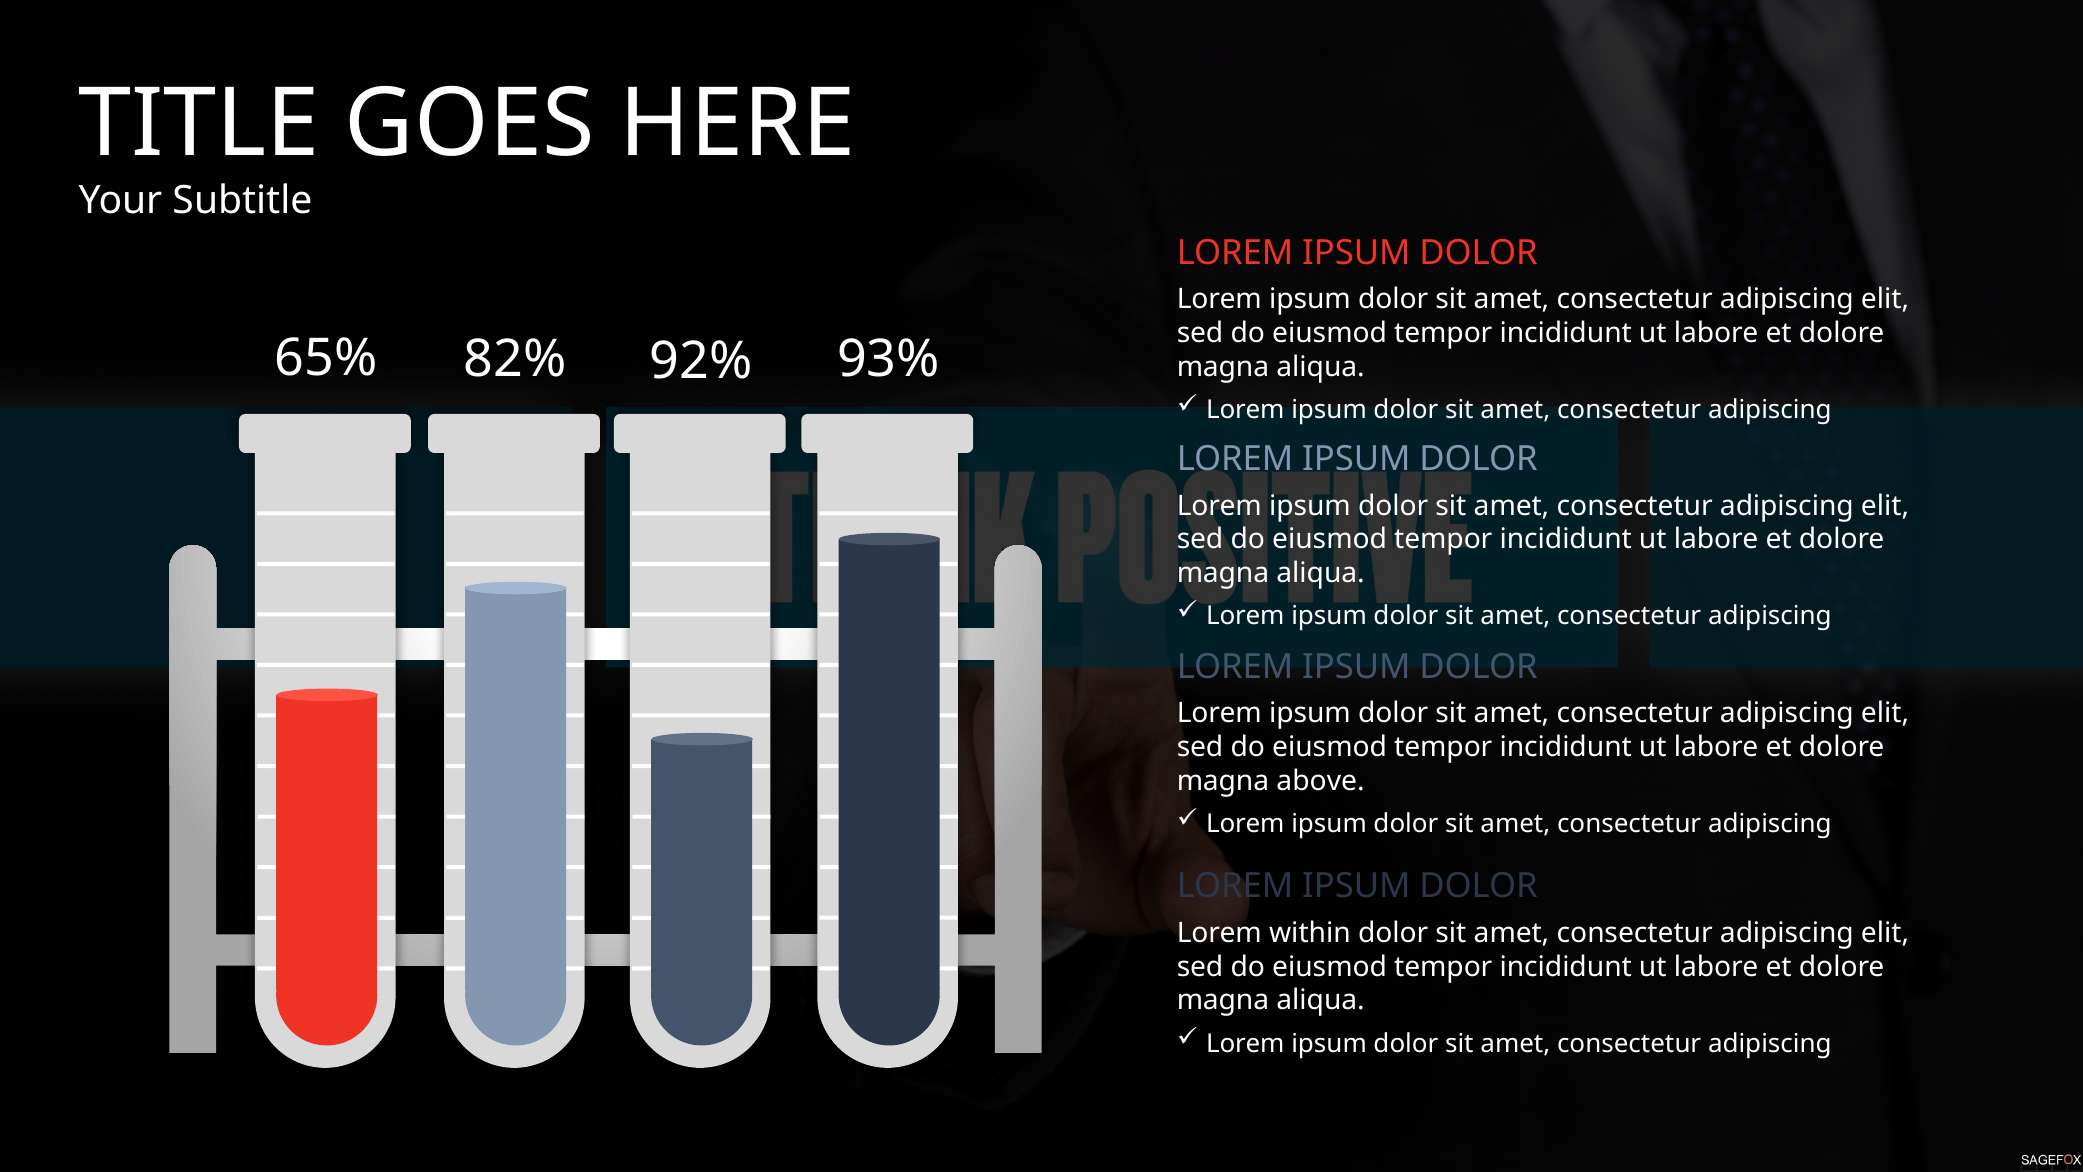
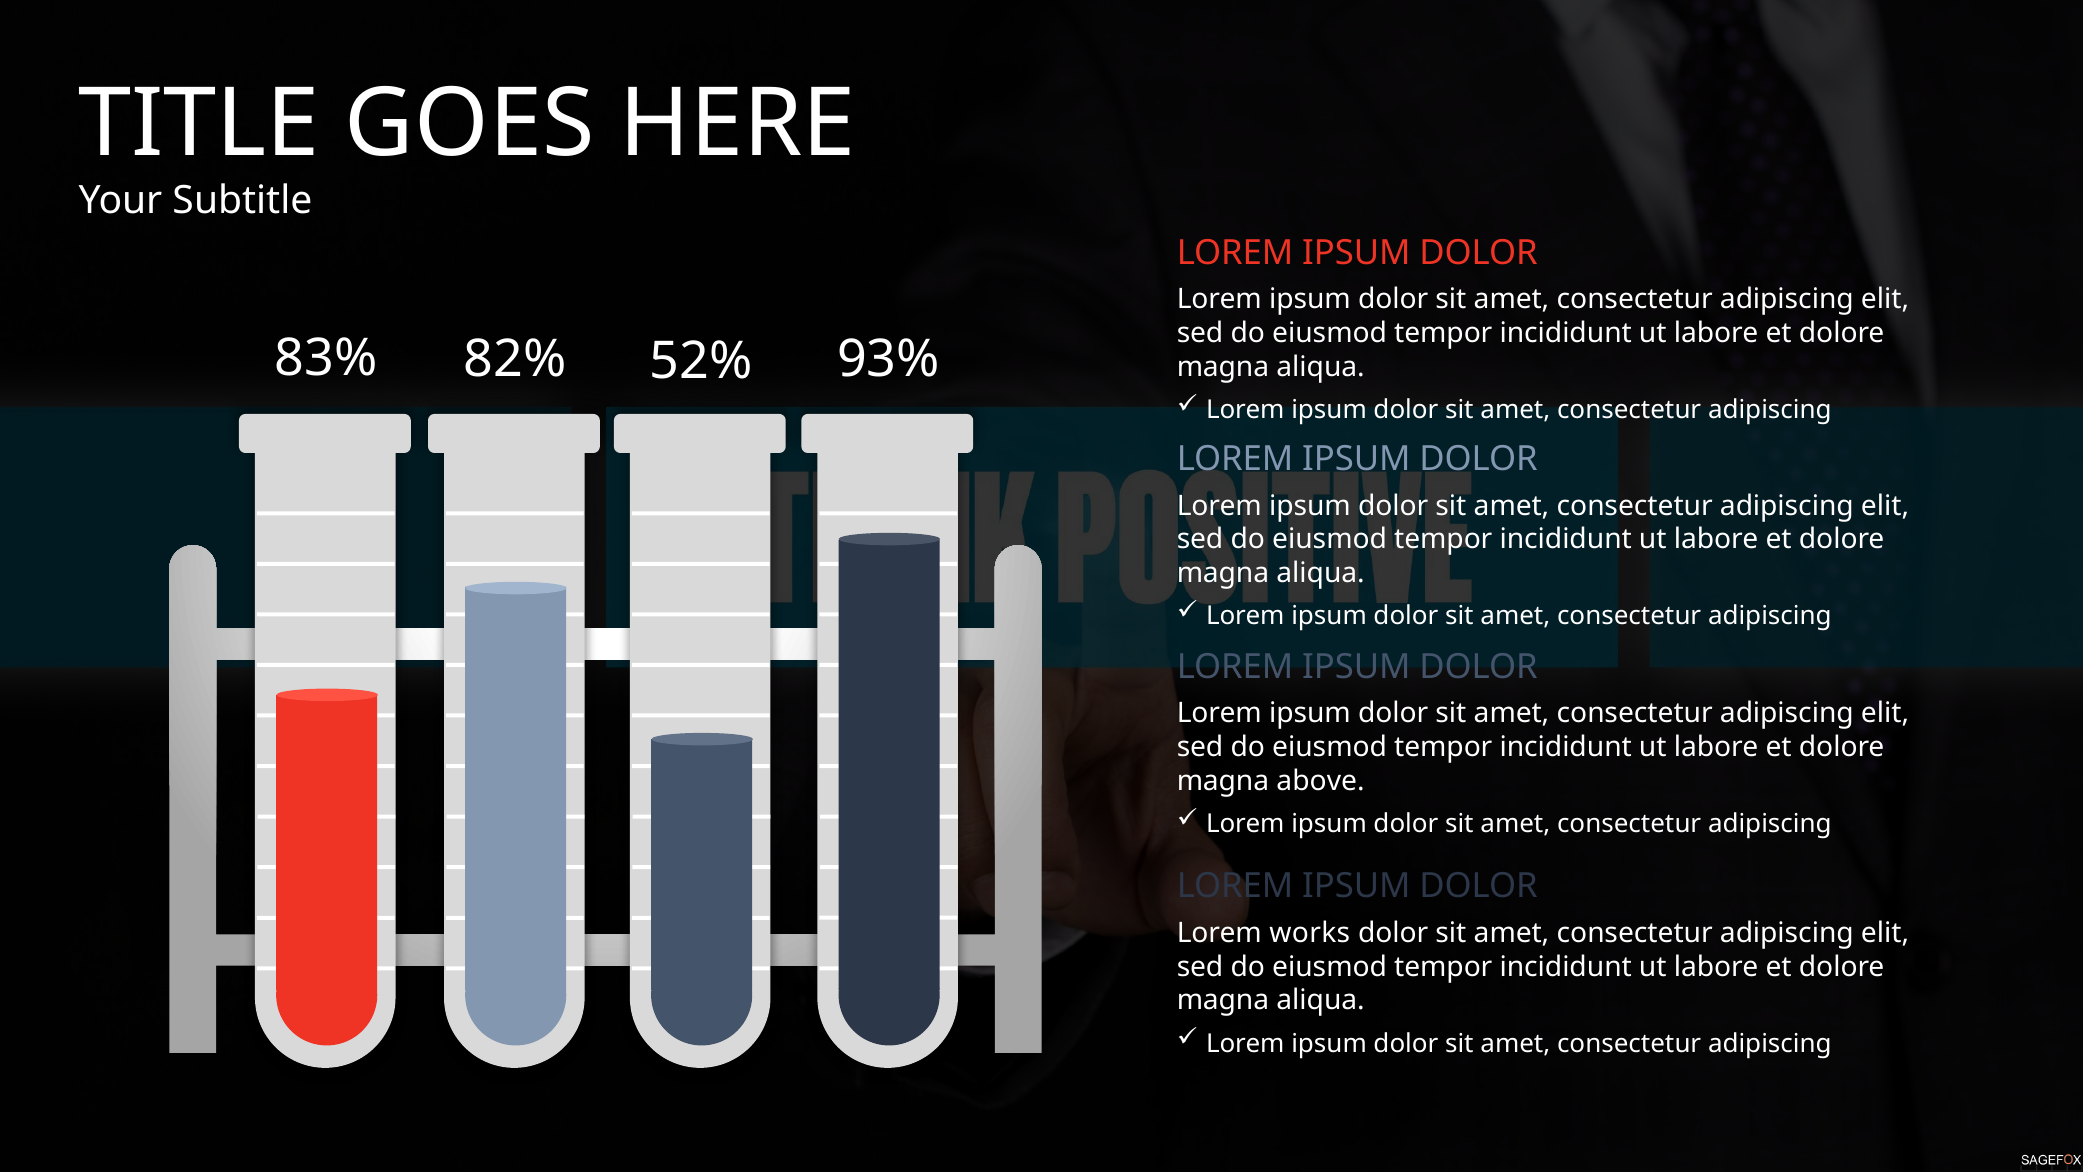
65%: 65% -> 83% (326, 359)
92%: 92% -> 52% (701, 361)
within: within -> works (1310, 933)
